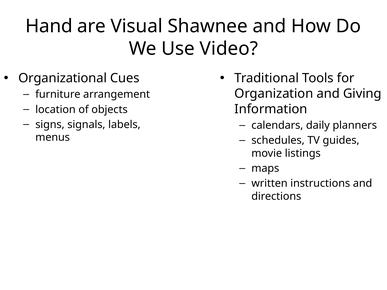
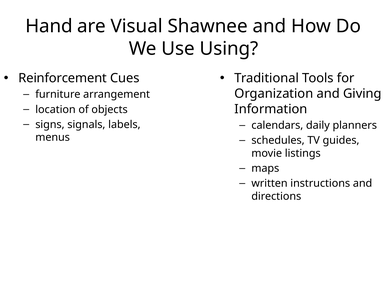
Video: Video -> Using (229, 49)
Organizational: Organizational -> Reinforcement (63, 78)
